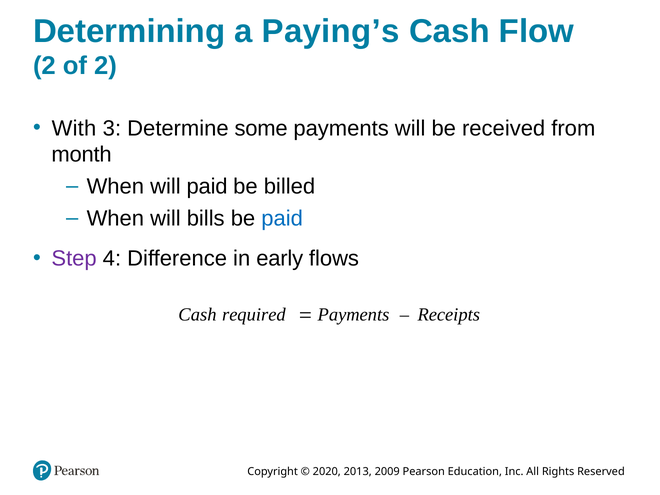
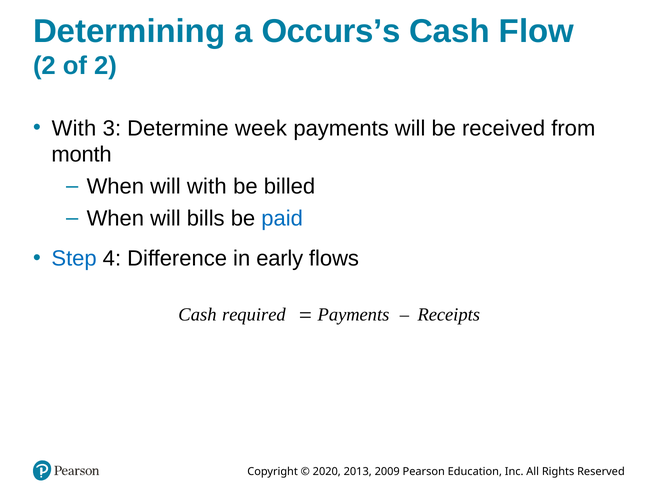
Paying’s: Paying’s -> Occurs’s (331, 31)
some: some -> week (261, 128)
will paid: paid -> with (207, 187)
Step colour: purple -> blue (74, 259)
